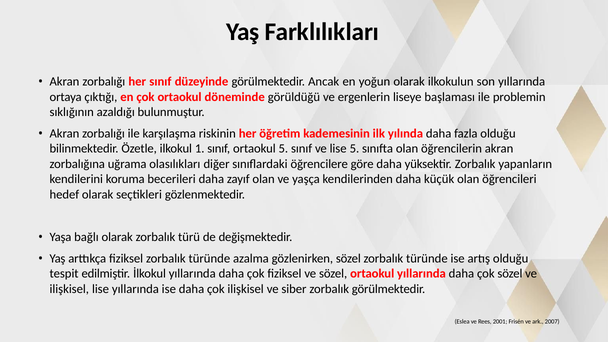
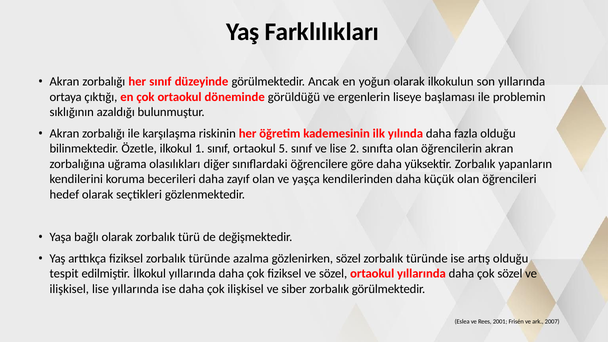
lise 5: 5 -> 2 (354, 149)
